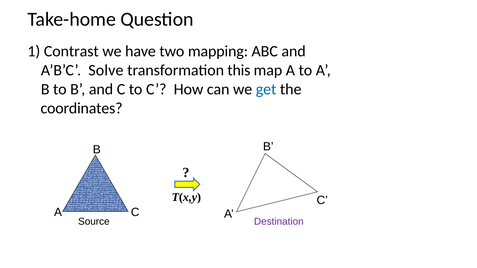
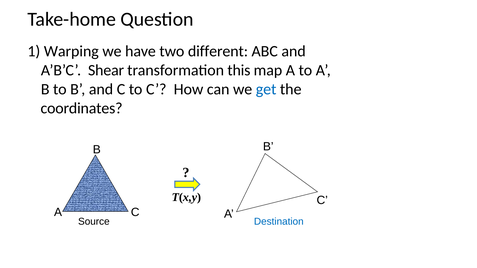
Contrast: Contrast -> Warping (71, 51)
mapping: mapping -> different (218, 51)
Solve: Solve -> Shear (106, 70)
Destination colour: purple -> blue (279, 222)
